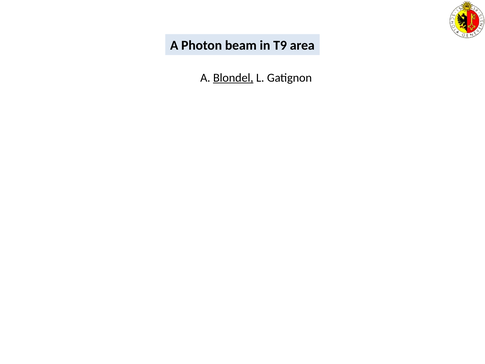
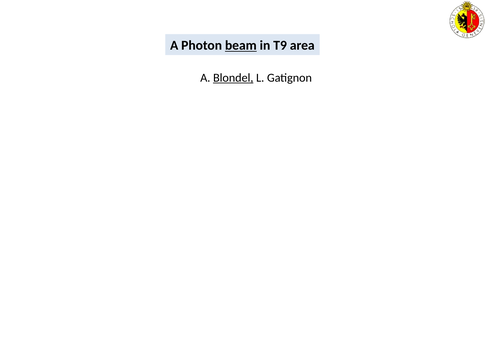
beam underline: none -> present (241, 46)
